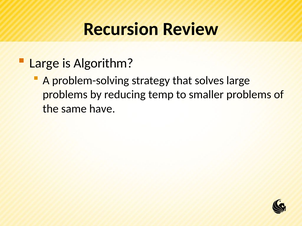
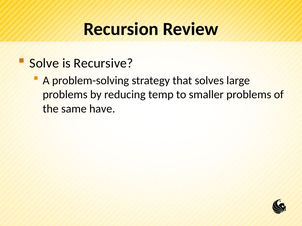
Large: Large -> Solve (44, 63)
Algorithm: Algorithm -> Recursive (103, 63)
